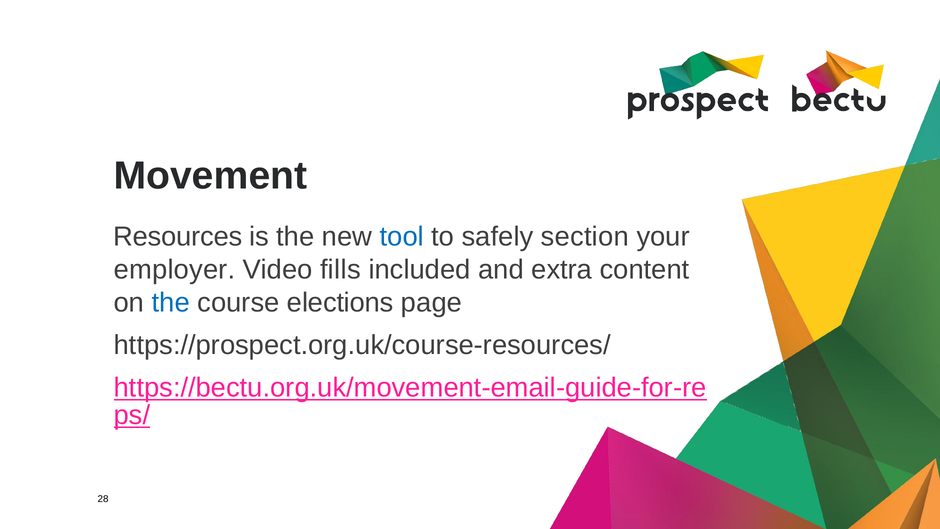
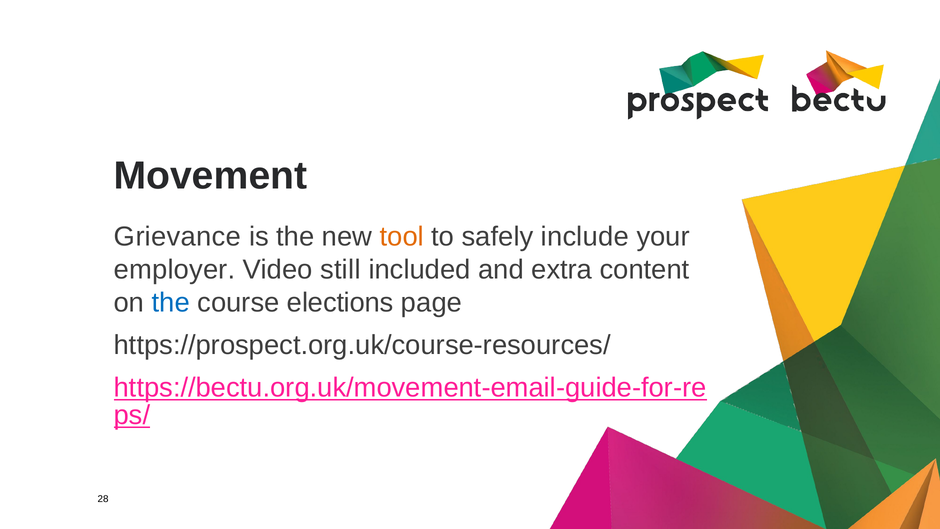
Resources: Resources -> Grievance (178, 237)
tool colour: blue -> orange (402, 237)
section: section -> include (585, 237)
fills: fills -> still (340, 269)
